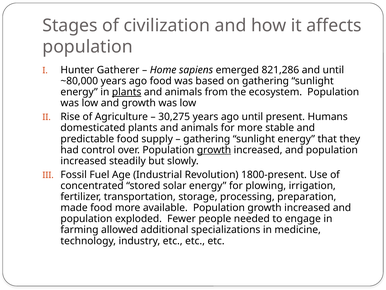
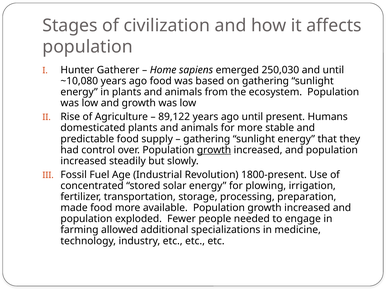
821,286: 821,286 -> 250,030 (280, 70)
~80,000: ~80,000 -> ~10,080 (79, 81)
plants underline: present -> none (127, 92)
30,275: 30,275 -> 89,122 (174, 117)
